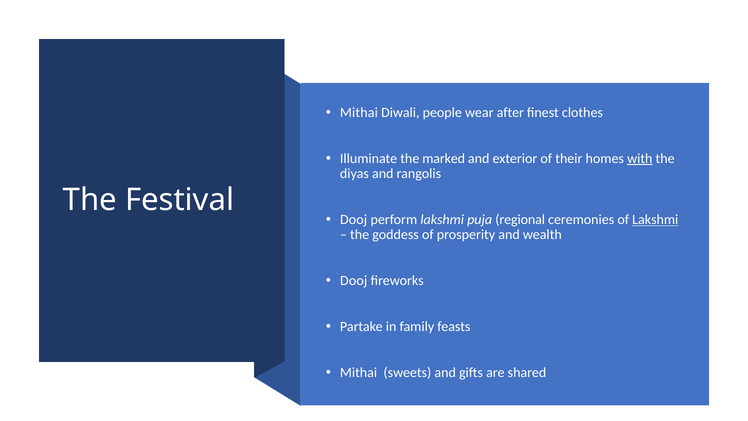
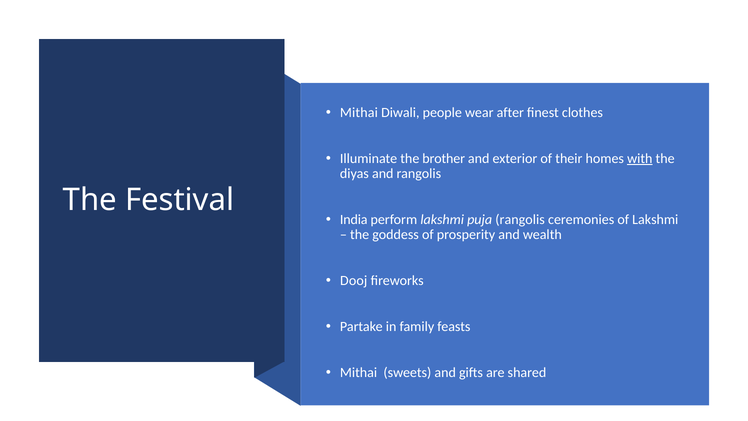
marked: marked -> brother (444, 159)
Dooj: Dooj -> India (354, 220)
puja regional: regional -> rangolis (520, 220)
Lakshmi underline: present -> none (655, 220)
